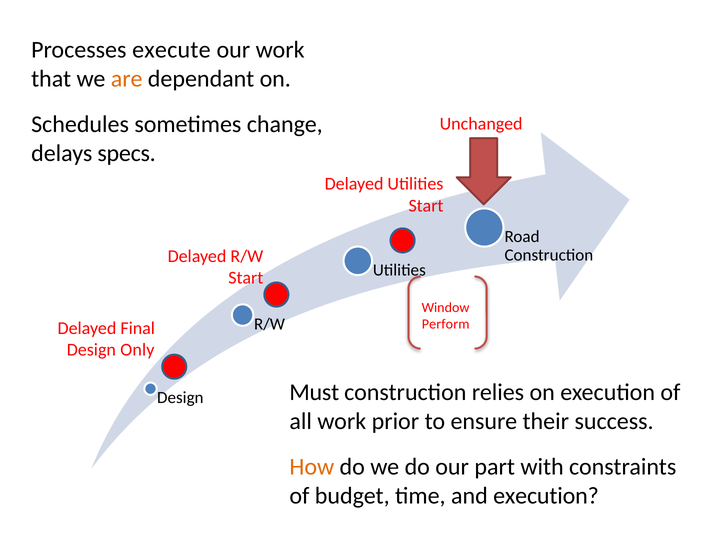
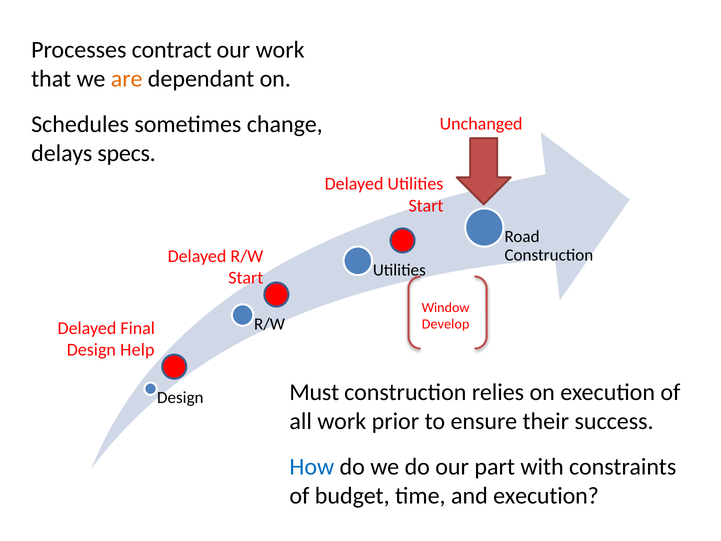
execute: execute -> contract (172, 50)
Perform: Perform -> Develop (446, 324)
Only: Only -> Help (137, 350)
How colour: orange -> blue (312, 467)
